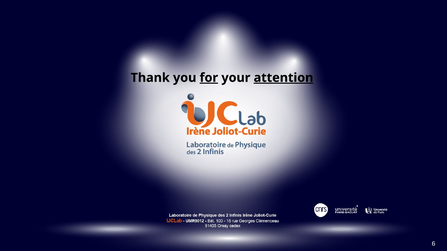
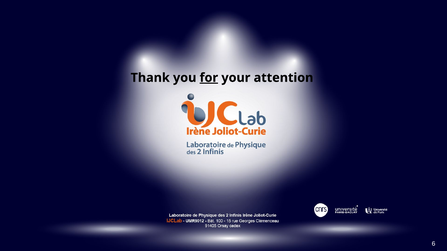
attention underline: present -> none (284, 78)
